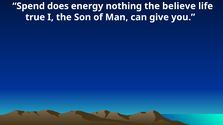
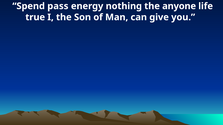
does: does -> pass (58, 6)
believe: believe -> anyone (179, 6)
